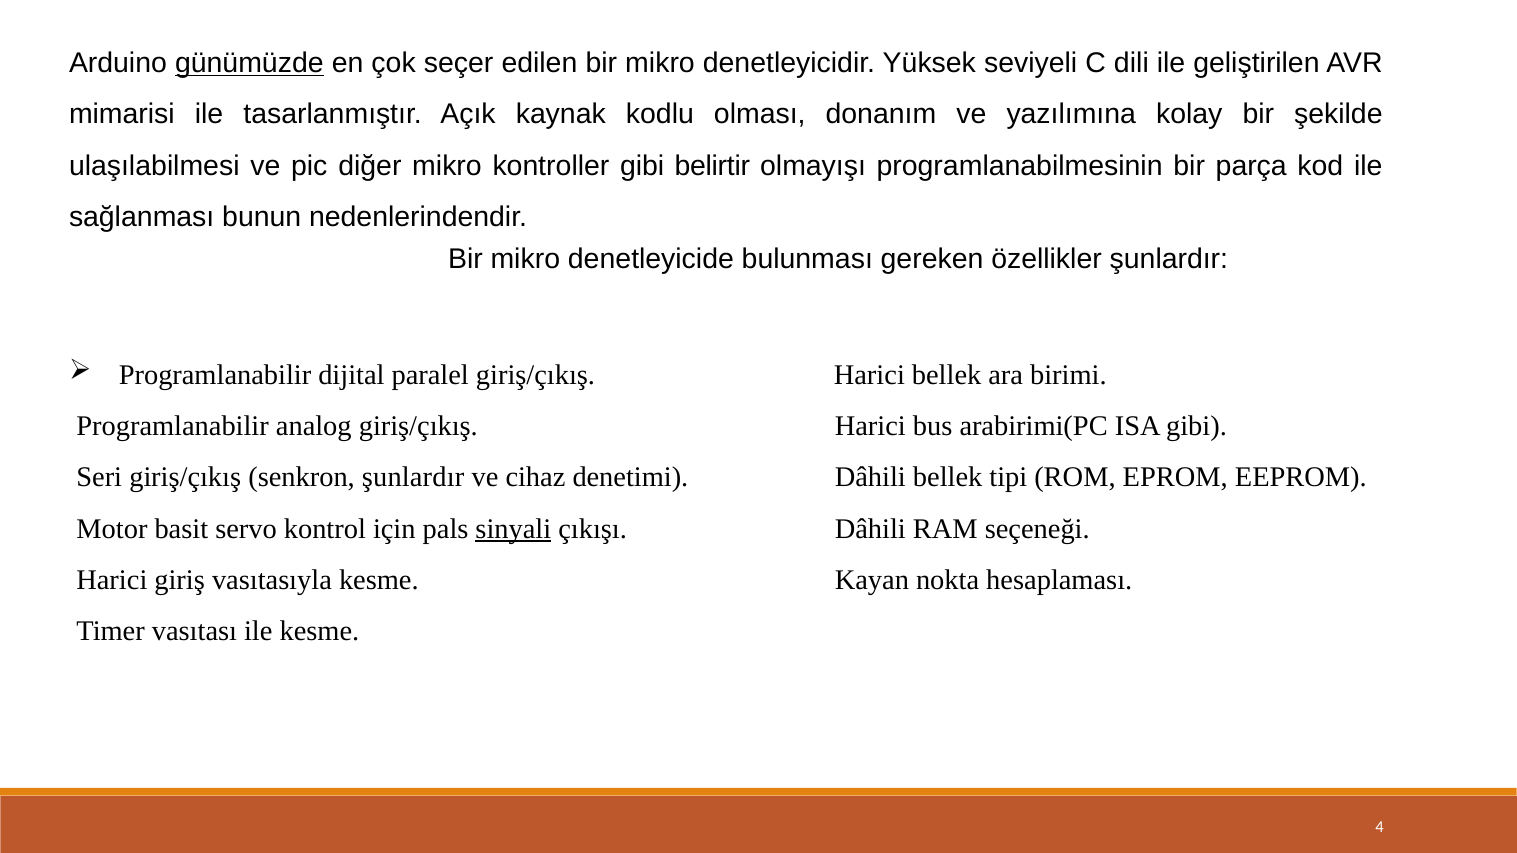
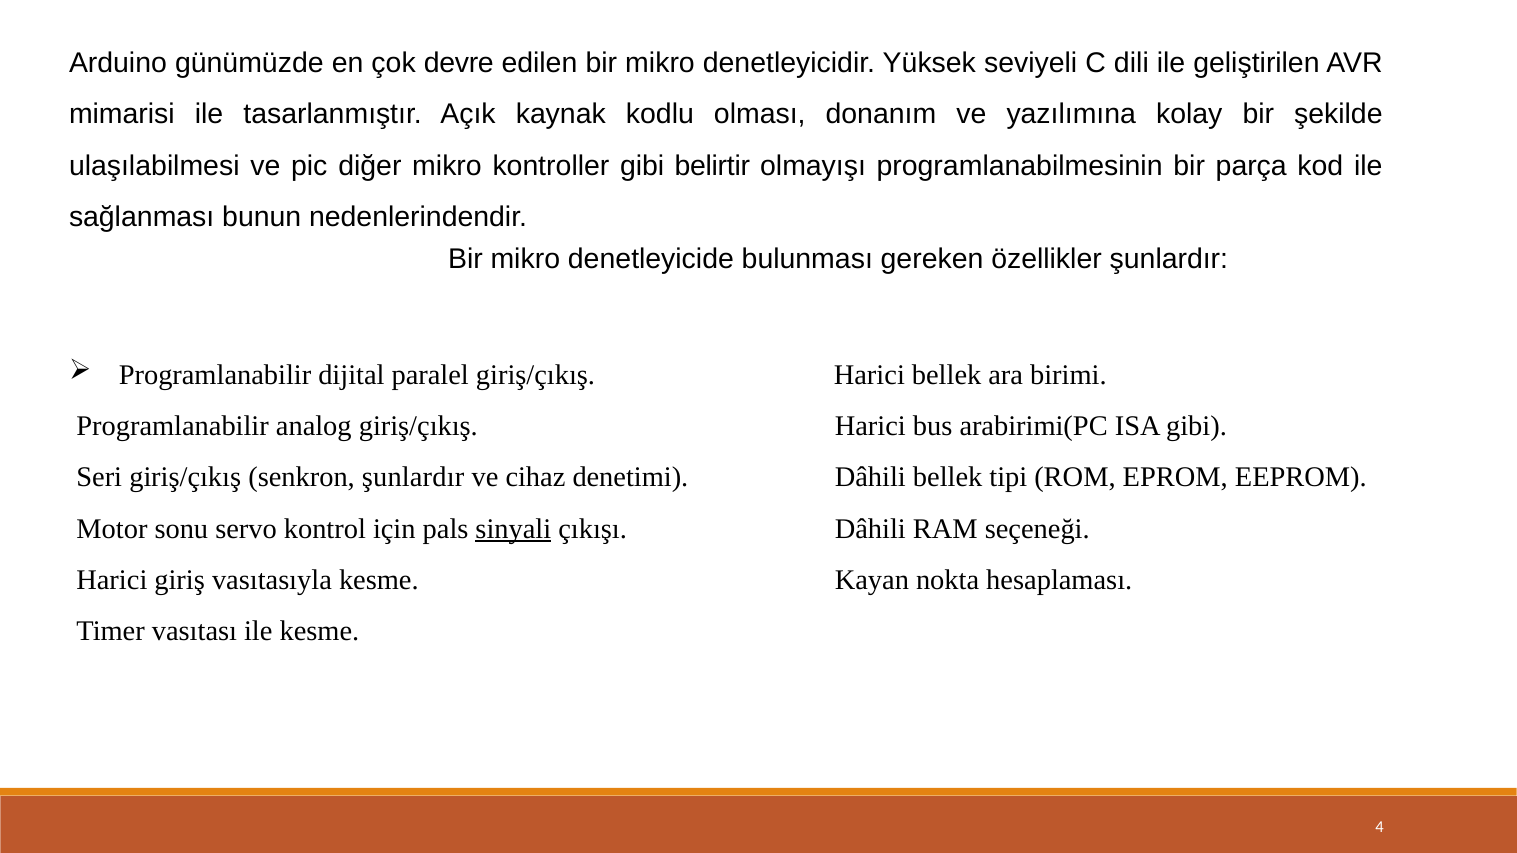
günümüzde underline: present -> none (249, 63)
seçer: seçer -> devre (459, 63)
basit: basit -> sonu (181, 529)
